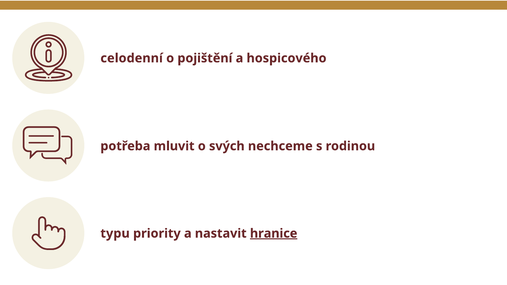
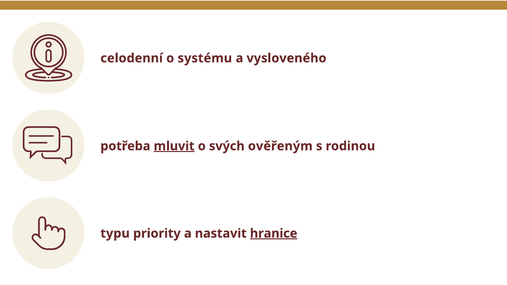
pojištění: pojištění -> systému (205, 58)
hospicového: hospicového -> vysloveného (287, 58)
mluvit underline: none -> present (174, 146)
nechceme: nechceme -> ověřeným (280, 146)
